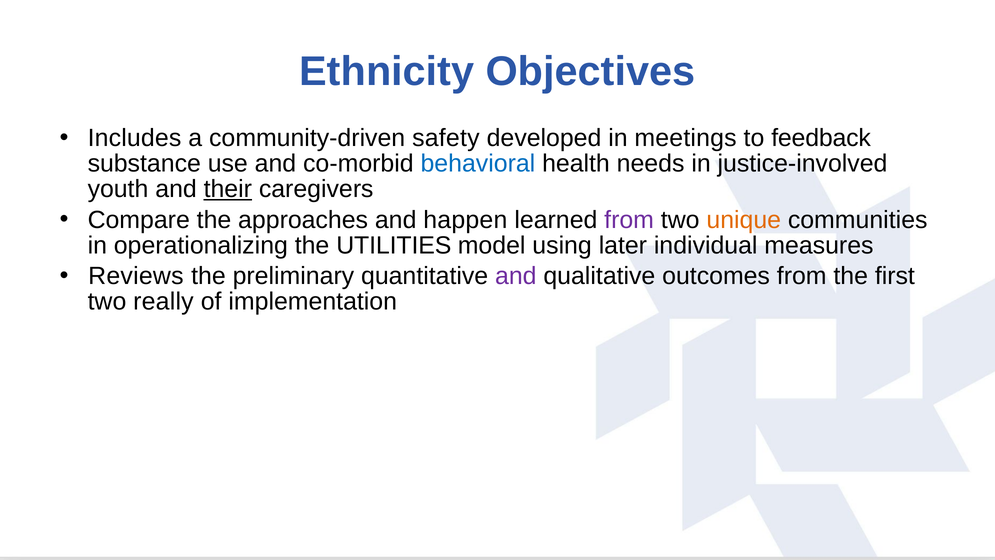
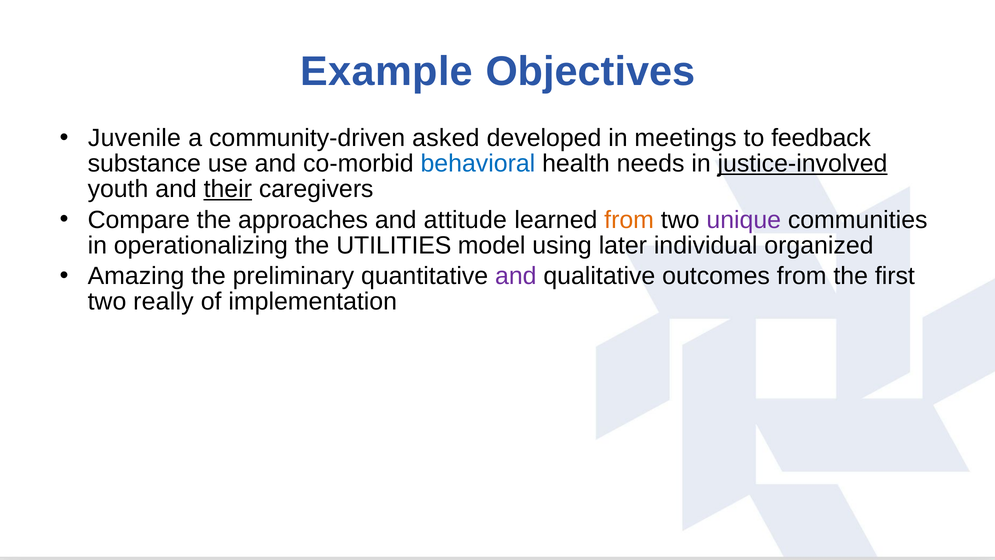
Ethnicity: Ethnicity -> Example (387, 72)
Includes: Includes -> Juvenile (134, 138)
safety: safety -> asked (446, 138)
justice-involved underline: none -> present (803, 164)
happen: happen -> attitude (465, 220)
from colour: purple -> orange (629, 220)
unique colour: orange -> purple (744, 220)
measures: measures -> organized (819, 245)
Reviews: Reviews -> Amazing (136, 276)
